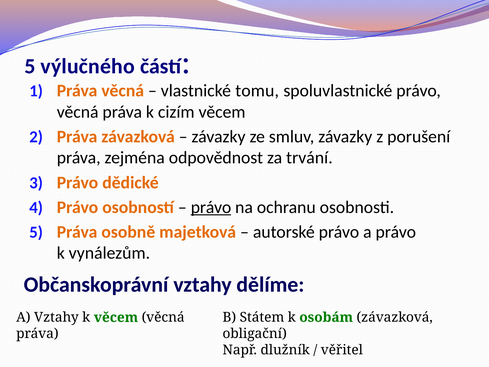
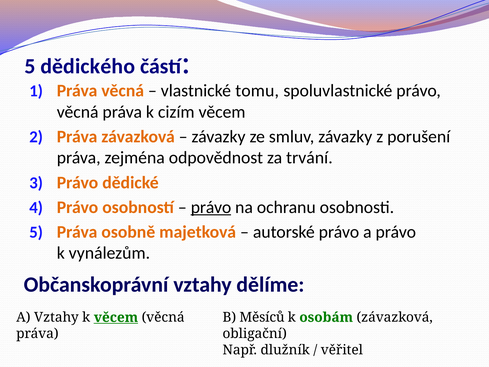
výlučného: výlučného -> dědického (88, 66)
Státem: Státem -> Měsíců (262, 317)
věcem underline: none -> present (116, 317)
